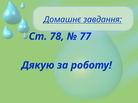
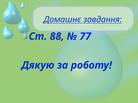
78: 78 -> 88 (57, 37)
